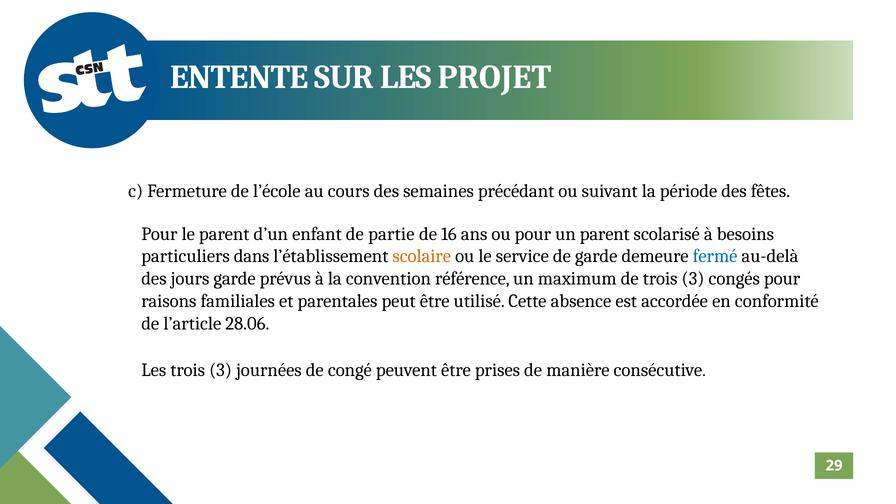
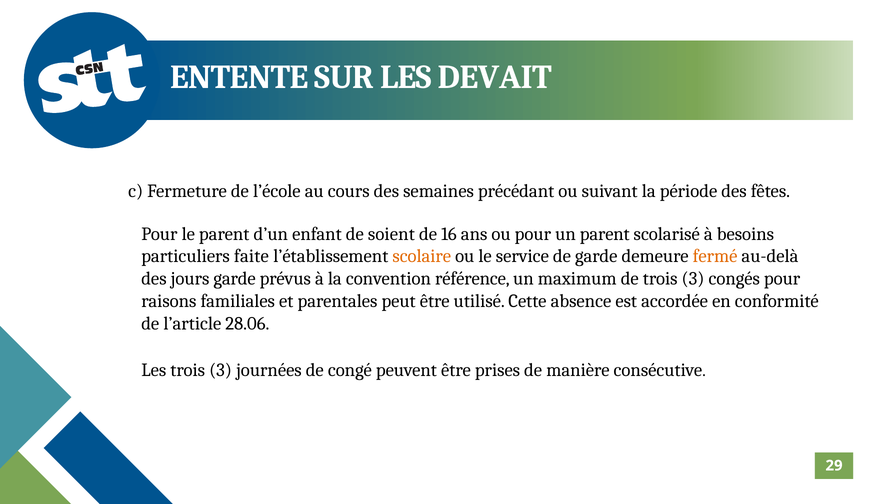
PROJET: PROJET -> DEVAIT (495, 77)
partie: partie -> soient (391, 234)
dans: dans -> faite (251, 256)
fermé colour: blue -> orange (715, 256)
